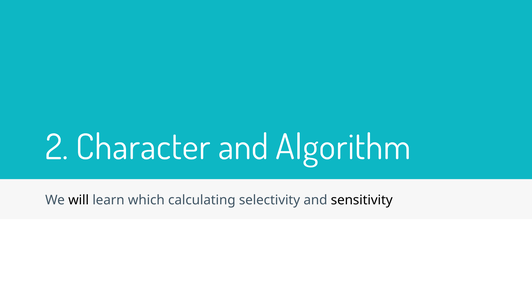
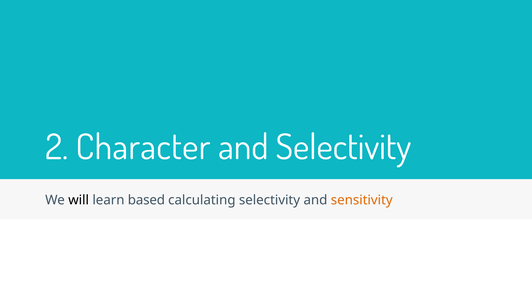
and Algorithm: Algorithm -> Selectivity (343, 148)
which: which -> based (146, 200)
sensitivity colour: black -> orange (362, 200)
